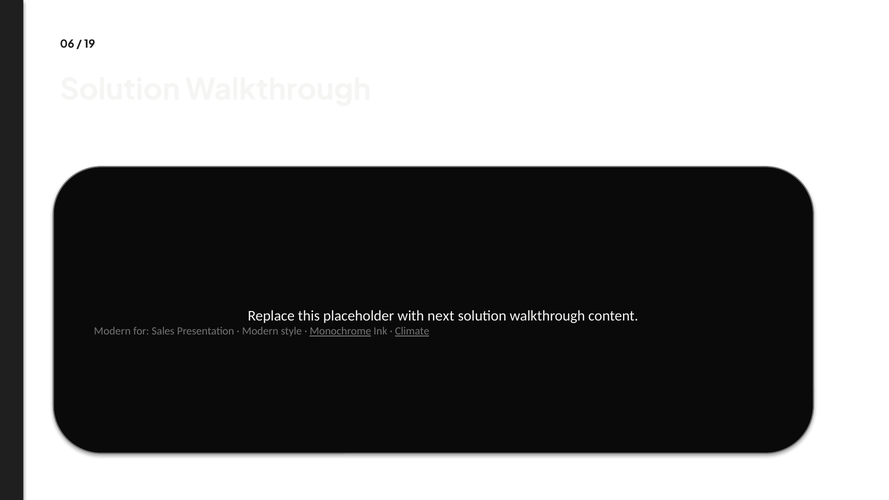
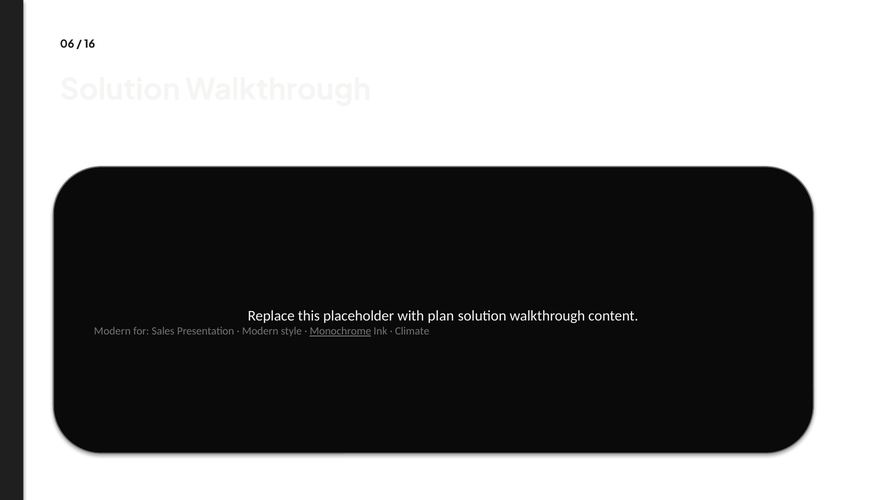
19: 19 -> 16 (90, 44)
next: next -> plan (441, 316)
Climate underline: present -> none (412, 331)
